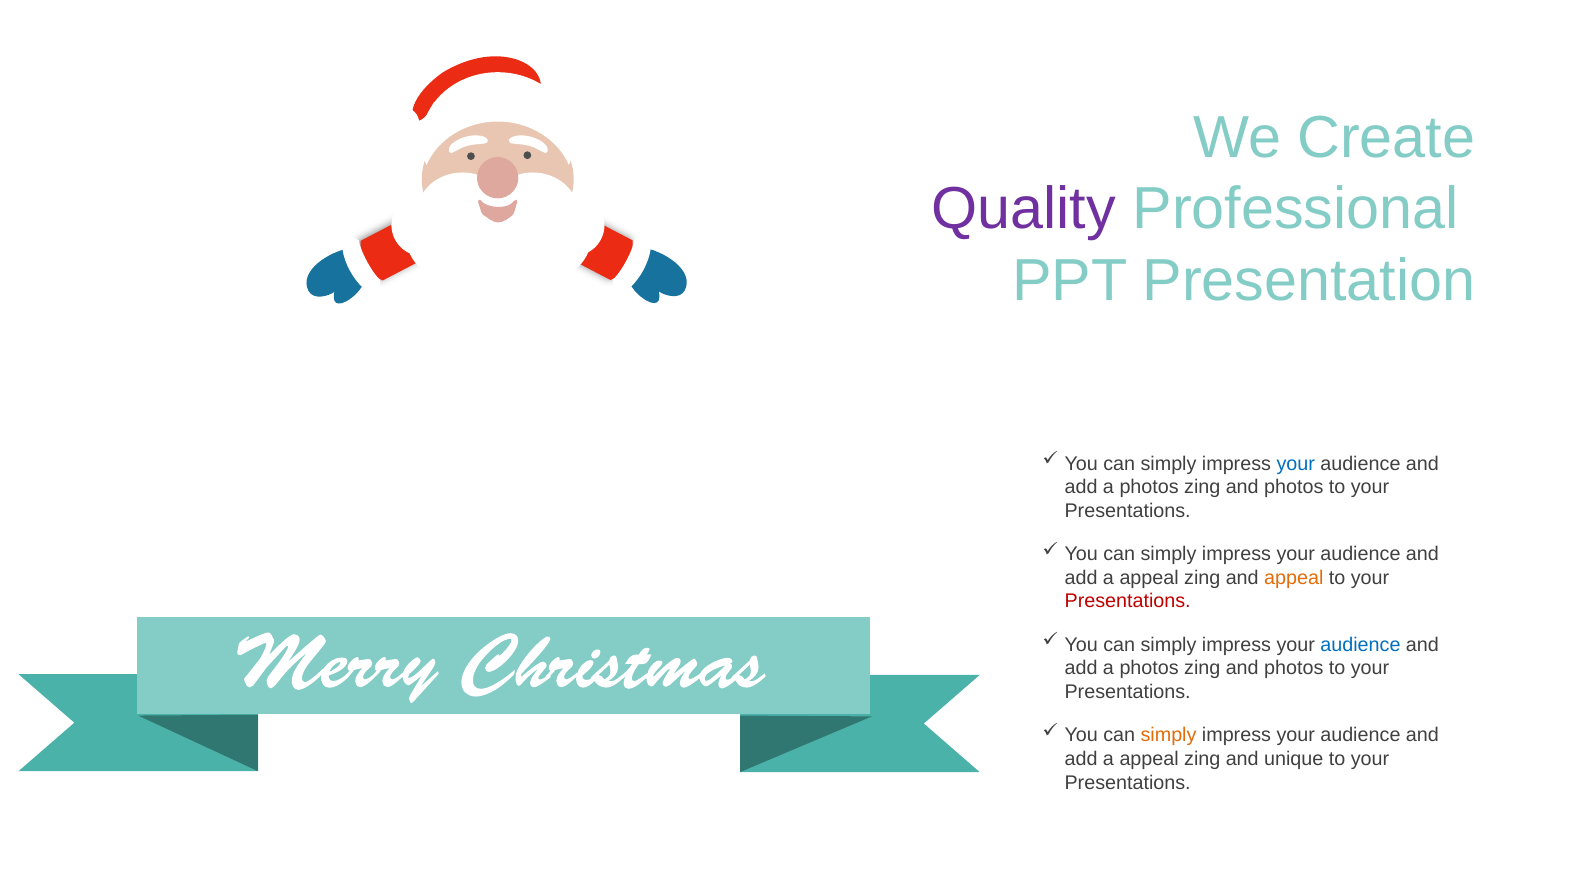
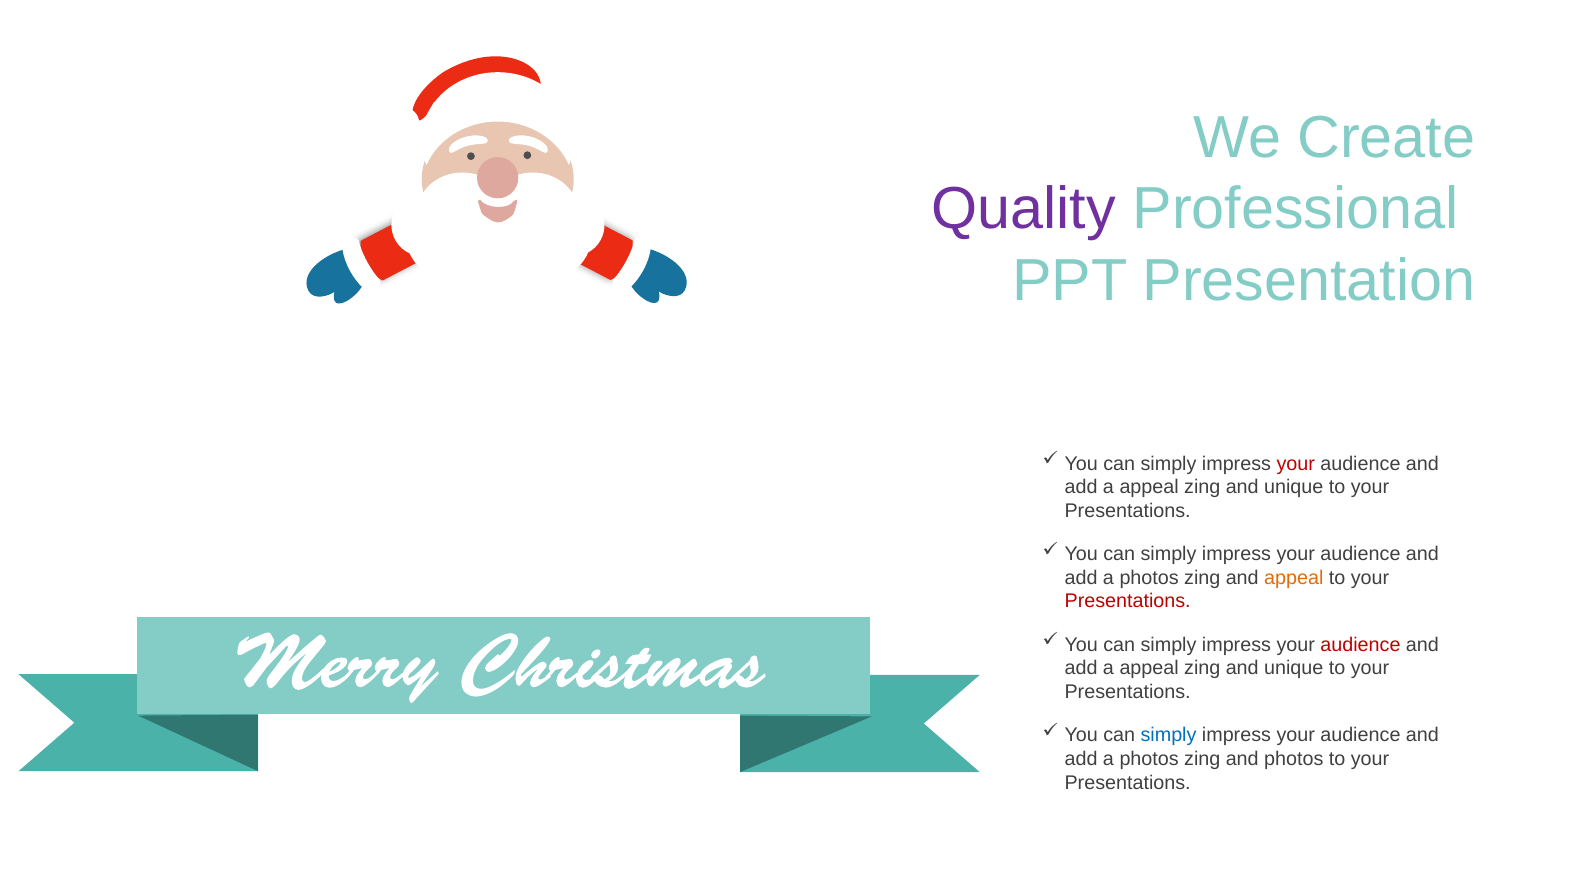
your colour: blue -> red (1296, 464)
photos: photos -> appeal (1149, 487)
photos: photos -> unique (1294, 487)
appeal: appeal -> photos (1149, 578)
audience colour: blue -> red (1360, 645)
photos: photos -> appeal (1149, 669)
photos: photos -> unique (1294, 669)
simply colour: orange -> blue (1169, 735)
appeal: appeal -> photos (1149, 759)
and unique: unique -> photos (1294, 759)
